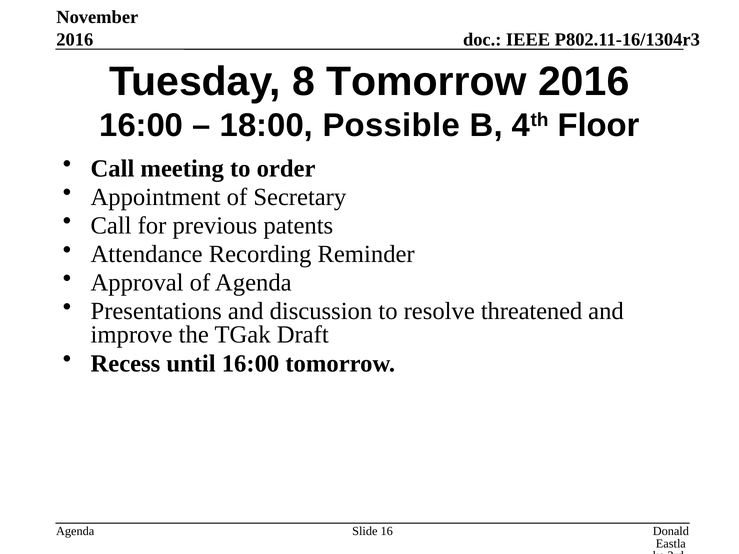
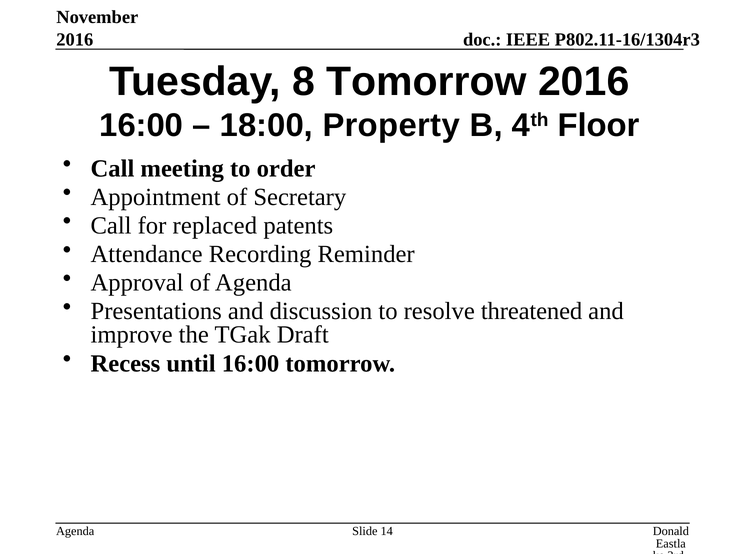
Possible: Possible -> Property (391, 125)
previous: previous -> replaced (215, 226)
16: 16 -> 14 (387, 532)
